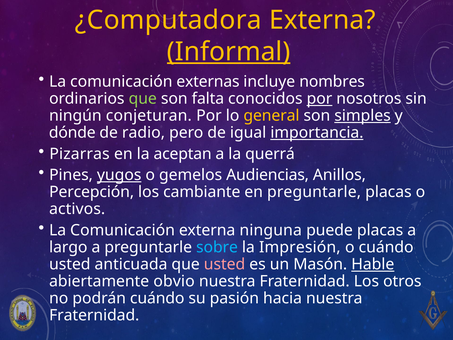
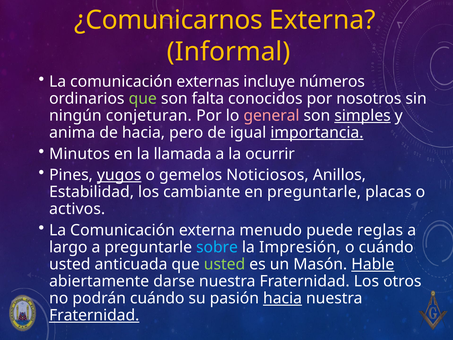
¿Computadora: ¿Computadora -> ¿Comunicarnos (169, 20)
Informal underline: present -> none (229, 52)
nombres: nombres -> números (332, 82)
por underline: present -> none (319, 99)
general colour: yellow -> pink (271, 116)
dónde: dónde -> anima (72, 133)
de radio: radio -> hacia (144, 133)
Pizarras: Pizarras -> Minutos (80, 154)
aceptan: aceptan -> llamada (183, 154)
querrá: querrá -> ocurrir (270, 154)
Audiencias: Audiencias -> Noticiosos (267, 175)
Percepción: Percepción -> Estabilidad (92, 192)
ninguna: ninguna -> menudo (271, 230)
puede placas: placas -> reglas (380, 230)
usted colour: pink -> light green (225, 264)
obvio: obvio -> darse (174, 281)
hacia underline: none -> present (283, 298)
Fraternidad underline: none -> present (94, 315)
